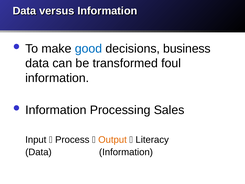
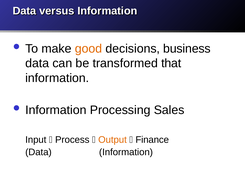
good colour: blue -> orange (89, 49)
foul: foul -> that (171, 63)
Literacy: Literacy -> Finance (152, 140)
